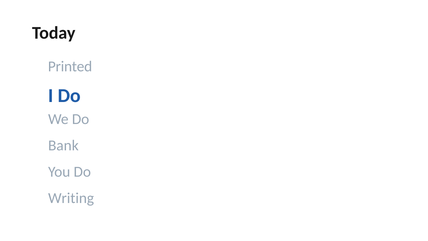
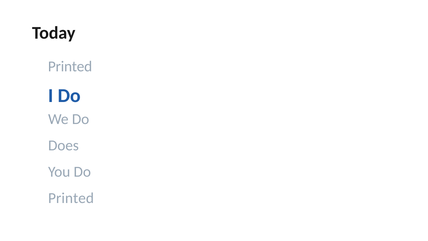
Bank: Bank -> Does (63, 145)
Writing: Writing -> Printed (71, 198)
